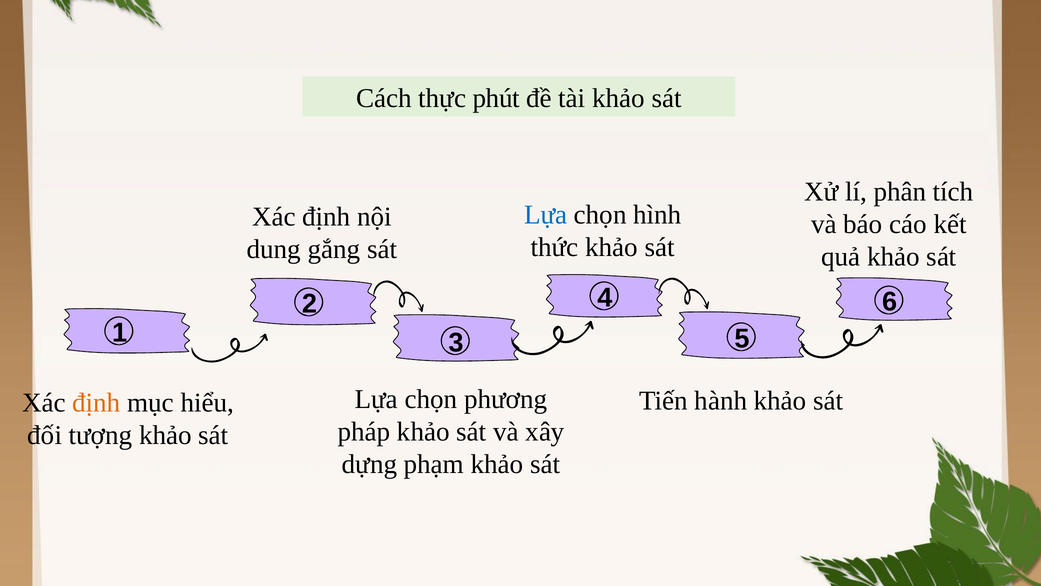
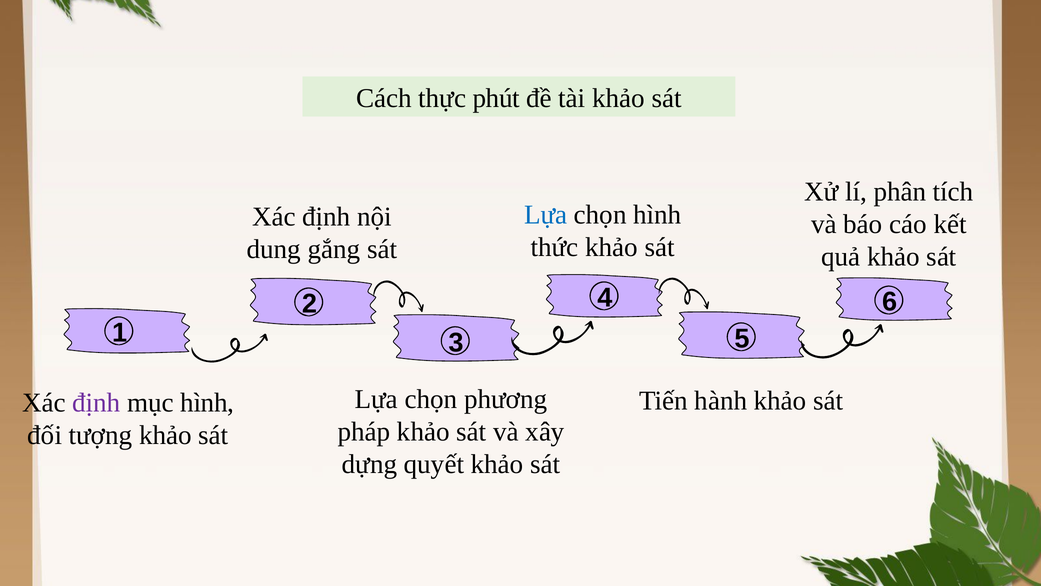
định colour: orange -> purple (96, 402)
mục hiểu: hiểu -> hình (207, 402)
phạm: phạm -> quyết (434, 464)
